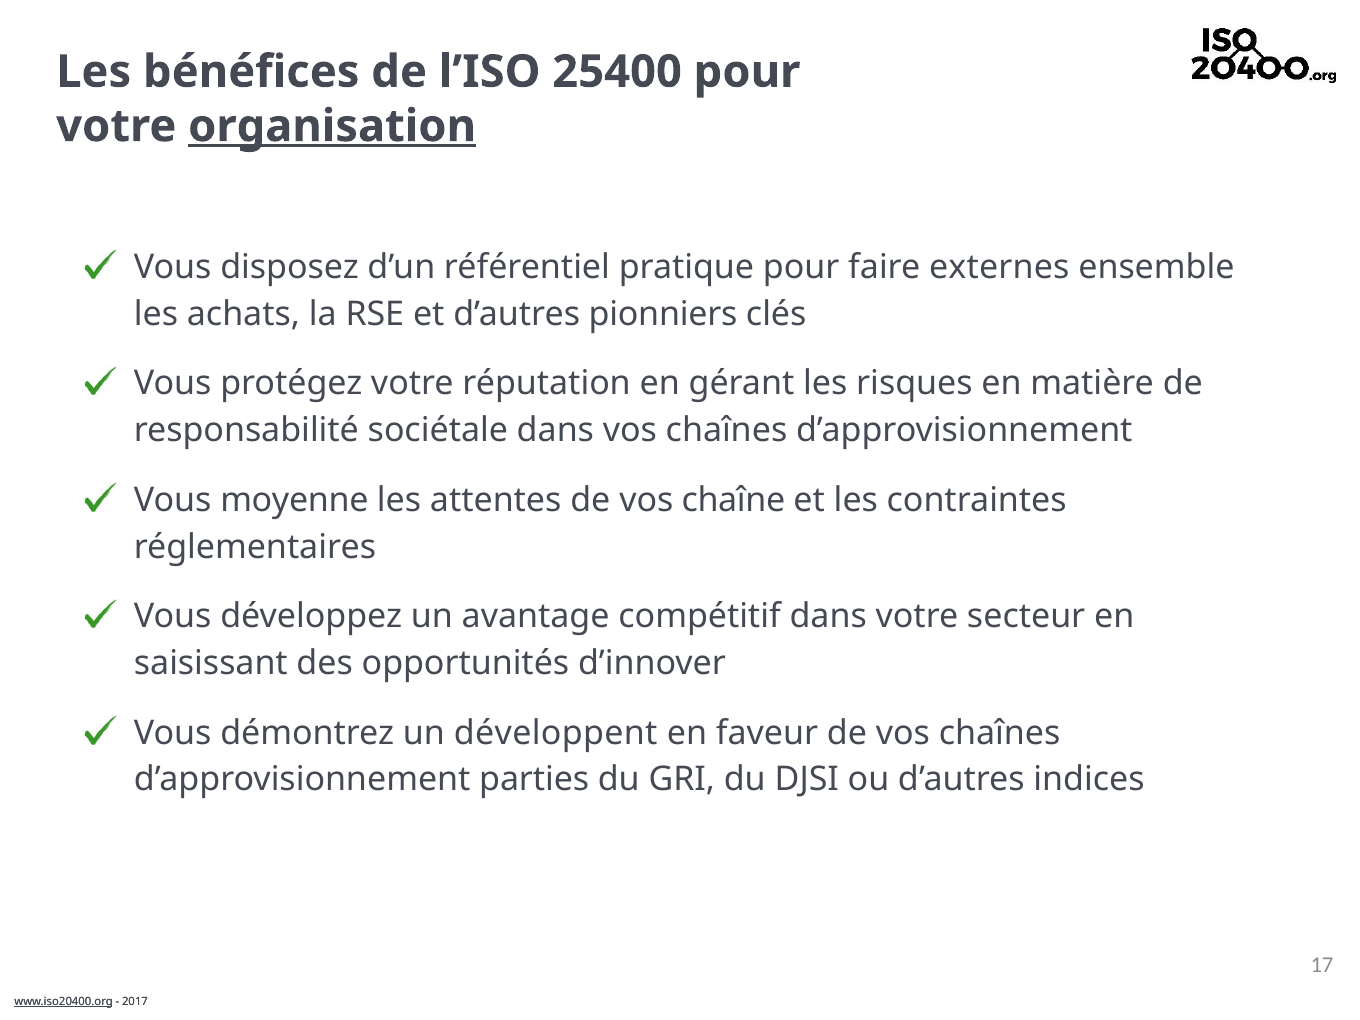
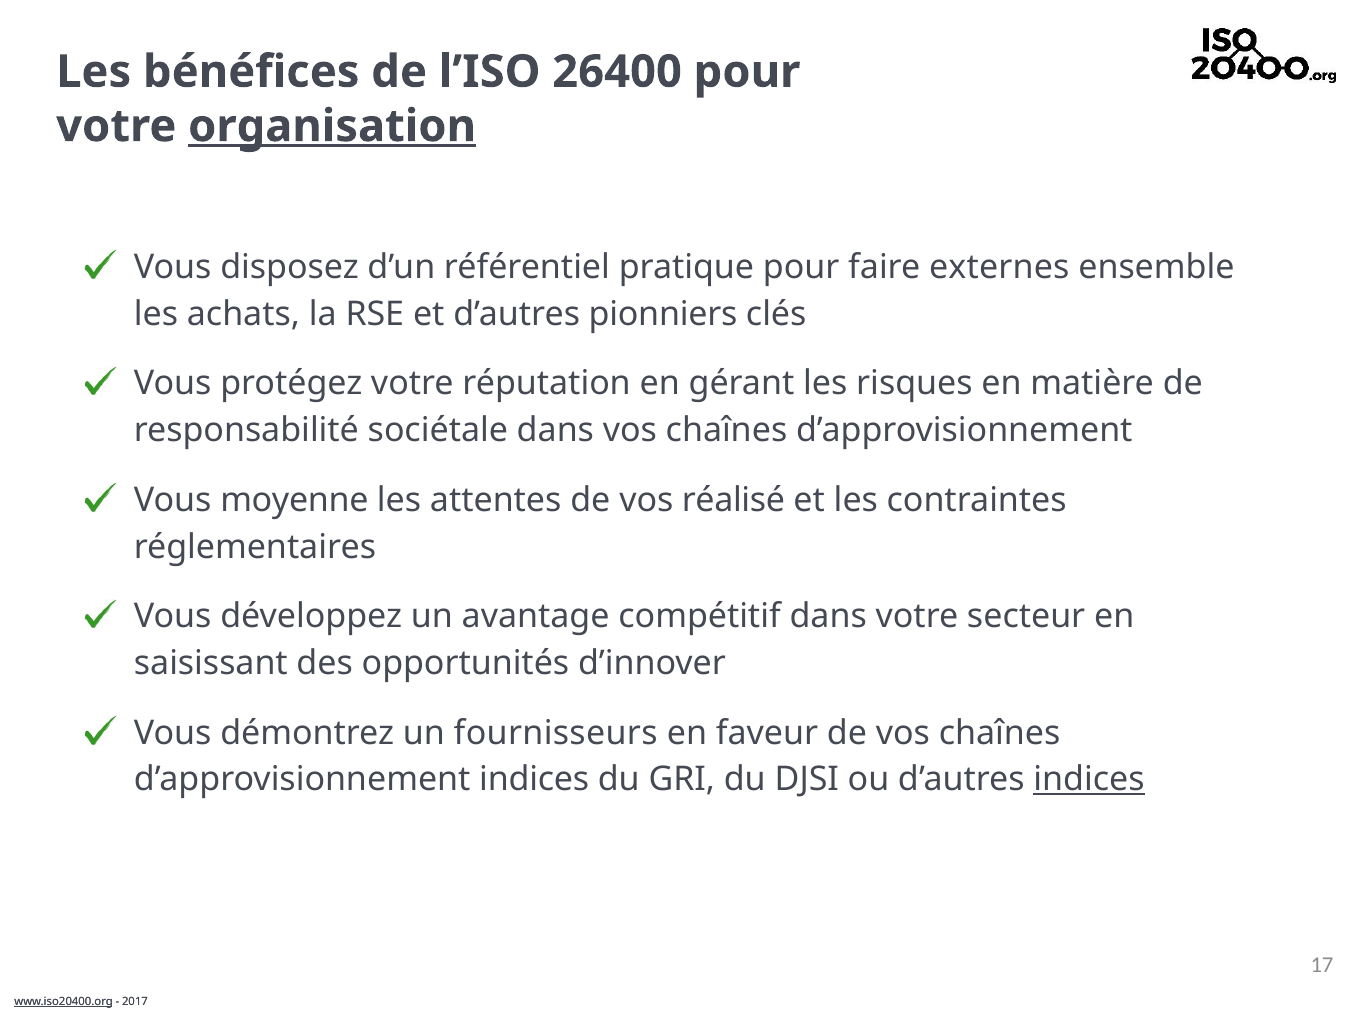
25400: 25400 -> 26400 (617, 72)
chaîne: chaîne -> réalisé (733, 500)
développent: développent -> fournisseurs (556, 733)
d’approvisionnement parties: parties -> indices (534, 780)
indices underline: none -> present (1089, 780)
